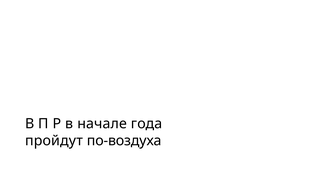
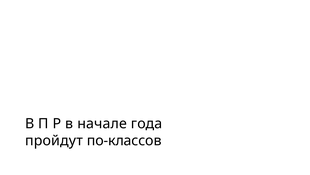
по-воздуха: по-воздуха -> по-классов (124, 141)
